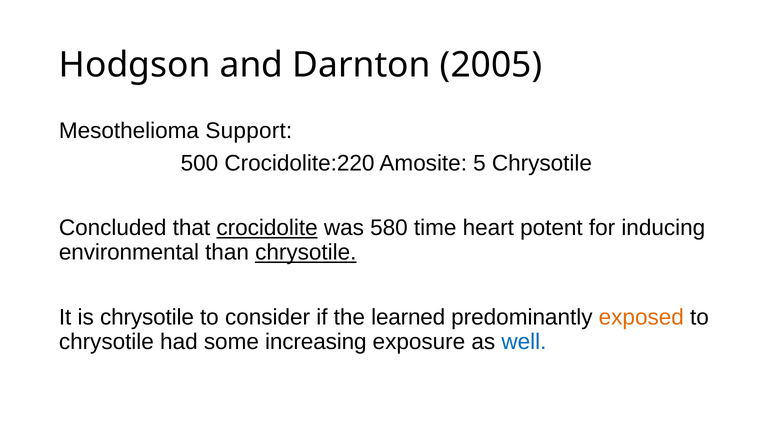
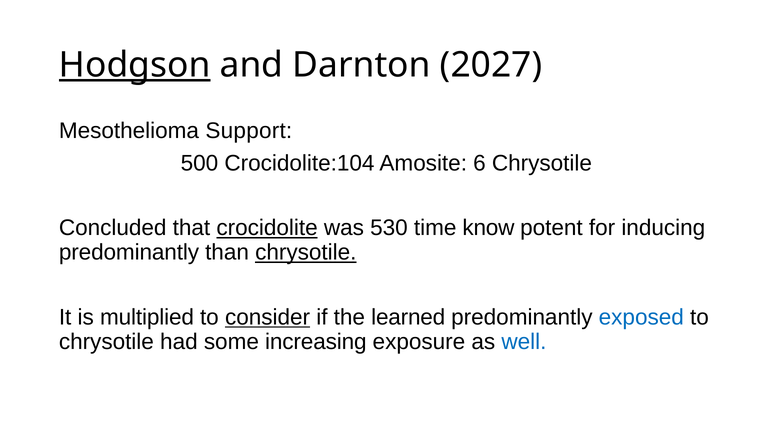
Hodgson underline: none -> present (135, 65)
2005: 2005 -> 2027 (491, 65)
Crocidolite:220: Crocidolite:220 -> Crocidolite:104 (299, 163)
5: 5 -> 6 (479, 163)
580: 580 -> 530 (389, 228)
heart: heart -> know (488, 228)
environmental: environmental -> predominantly (129, 252)
is chrysotile: chrysotile -> multiplied (147, 317)
consider underline: none -> present (268, 317)
exposed colour: orange -> blue (641, 317)
